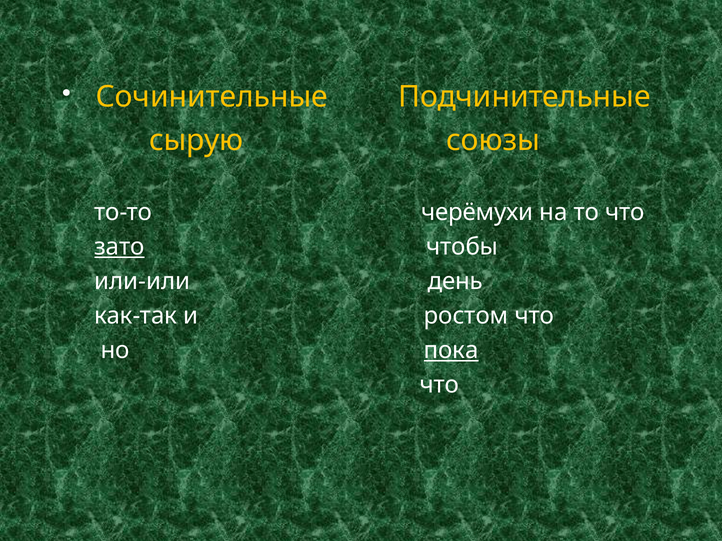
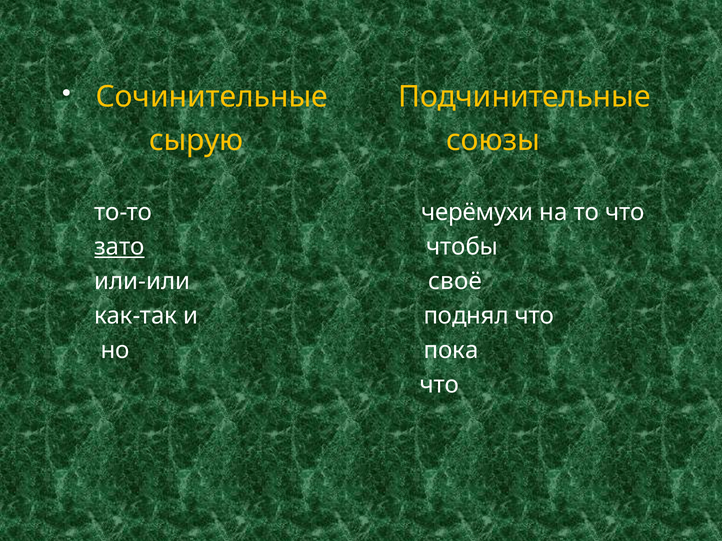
день: день -> своё (455, 282)
ростом: ростом -> поднял (466, 316)
пока underline: present -> none (451, 351)
